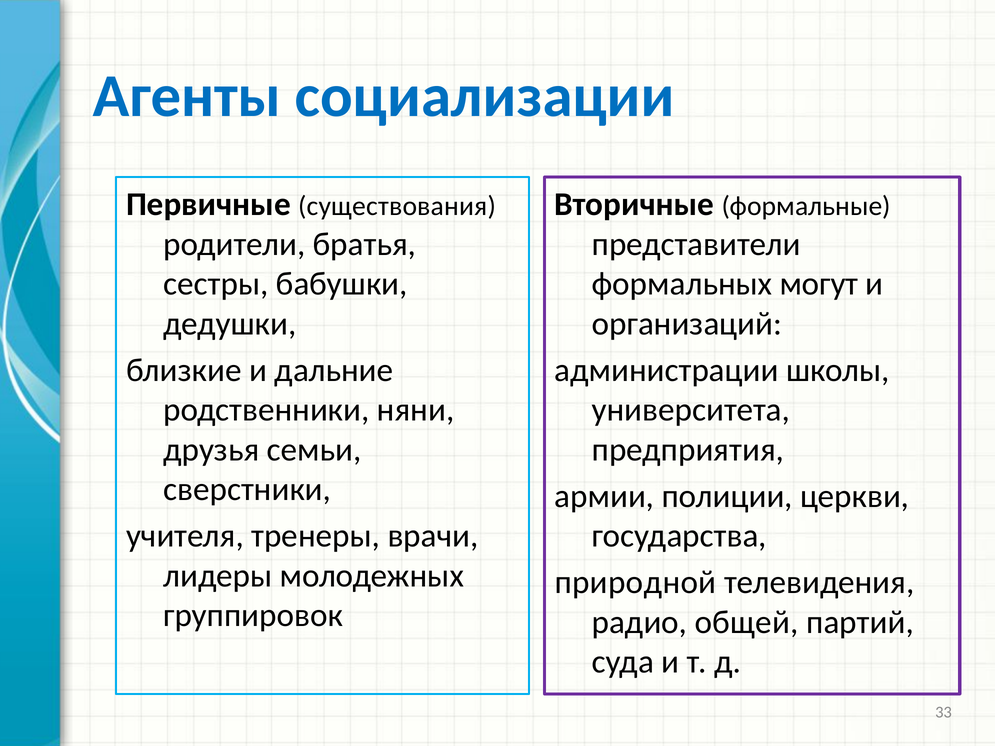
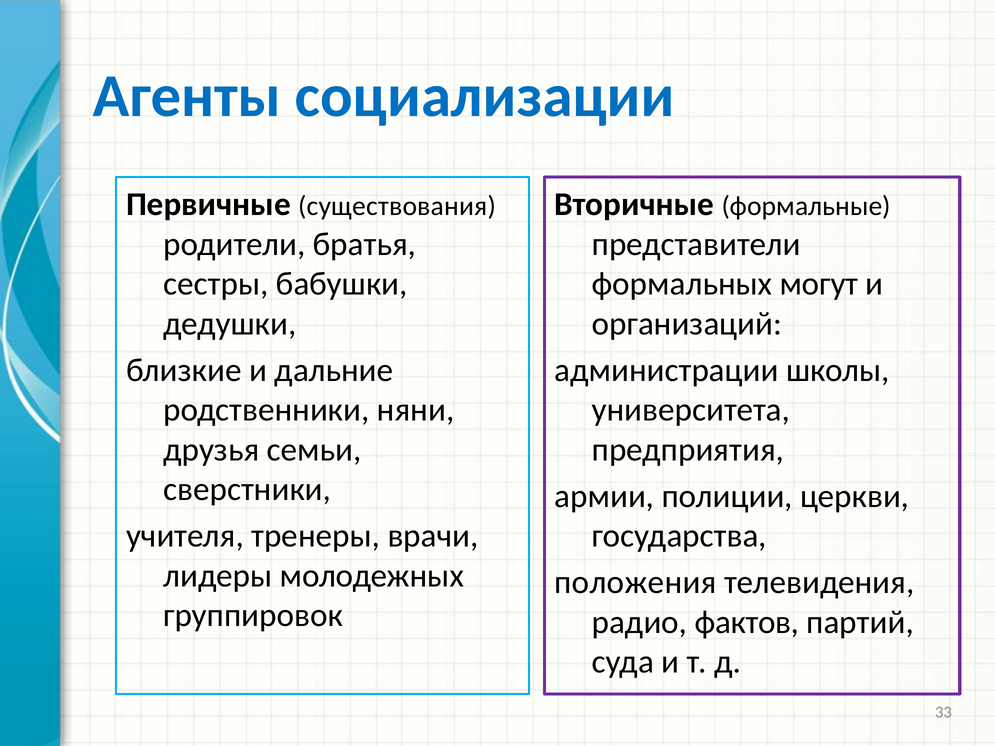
природной: природной -> положения (635, 582)
общей: общей -> фактов (747, 622)
